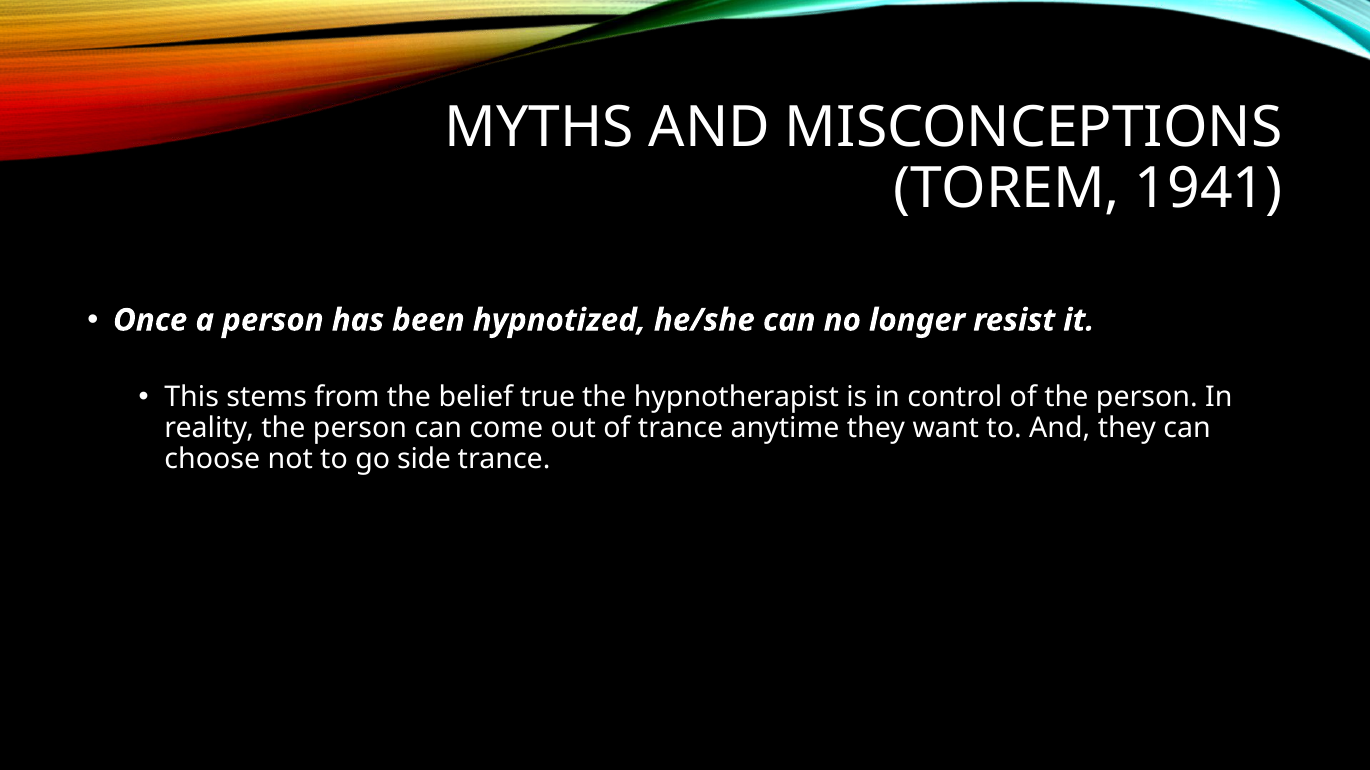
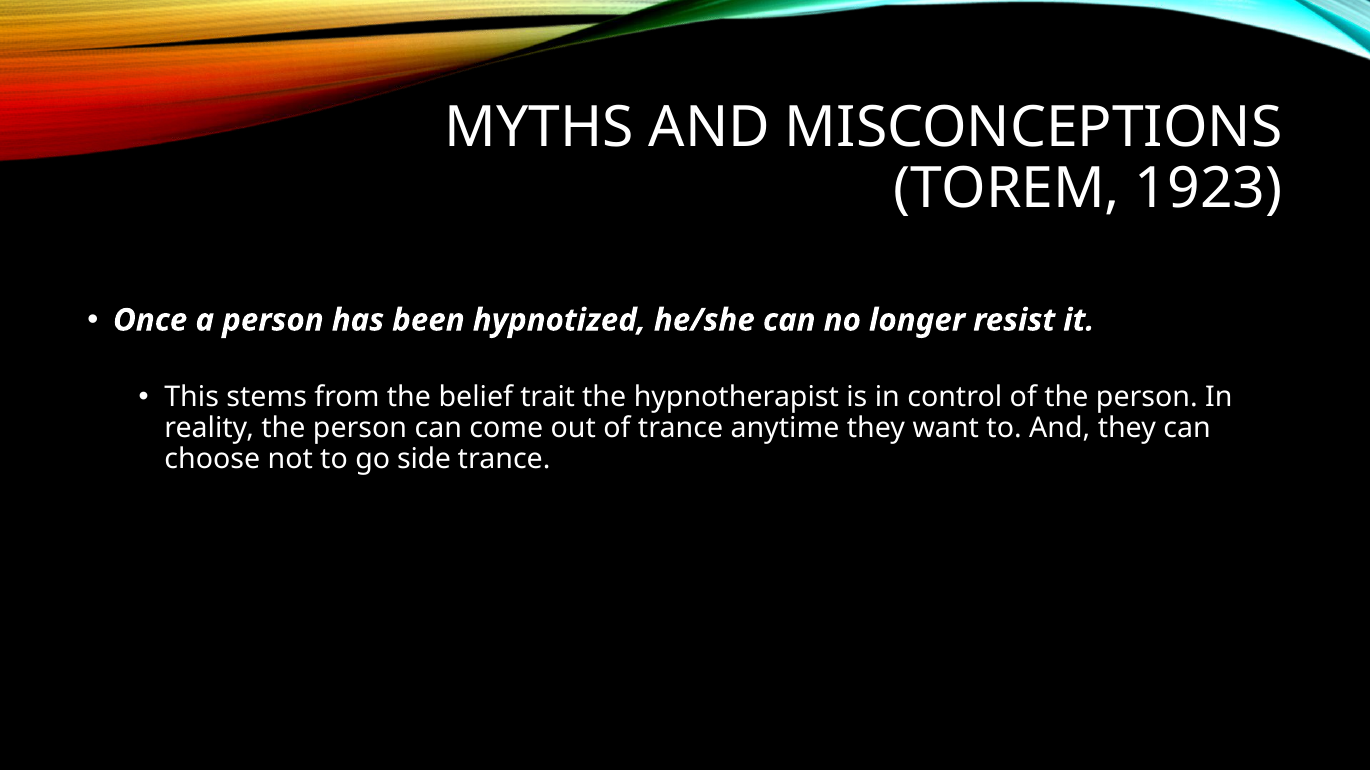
1941: 1941 -> 1923 (1209, 189)
true: true -> trait (548, 398)
